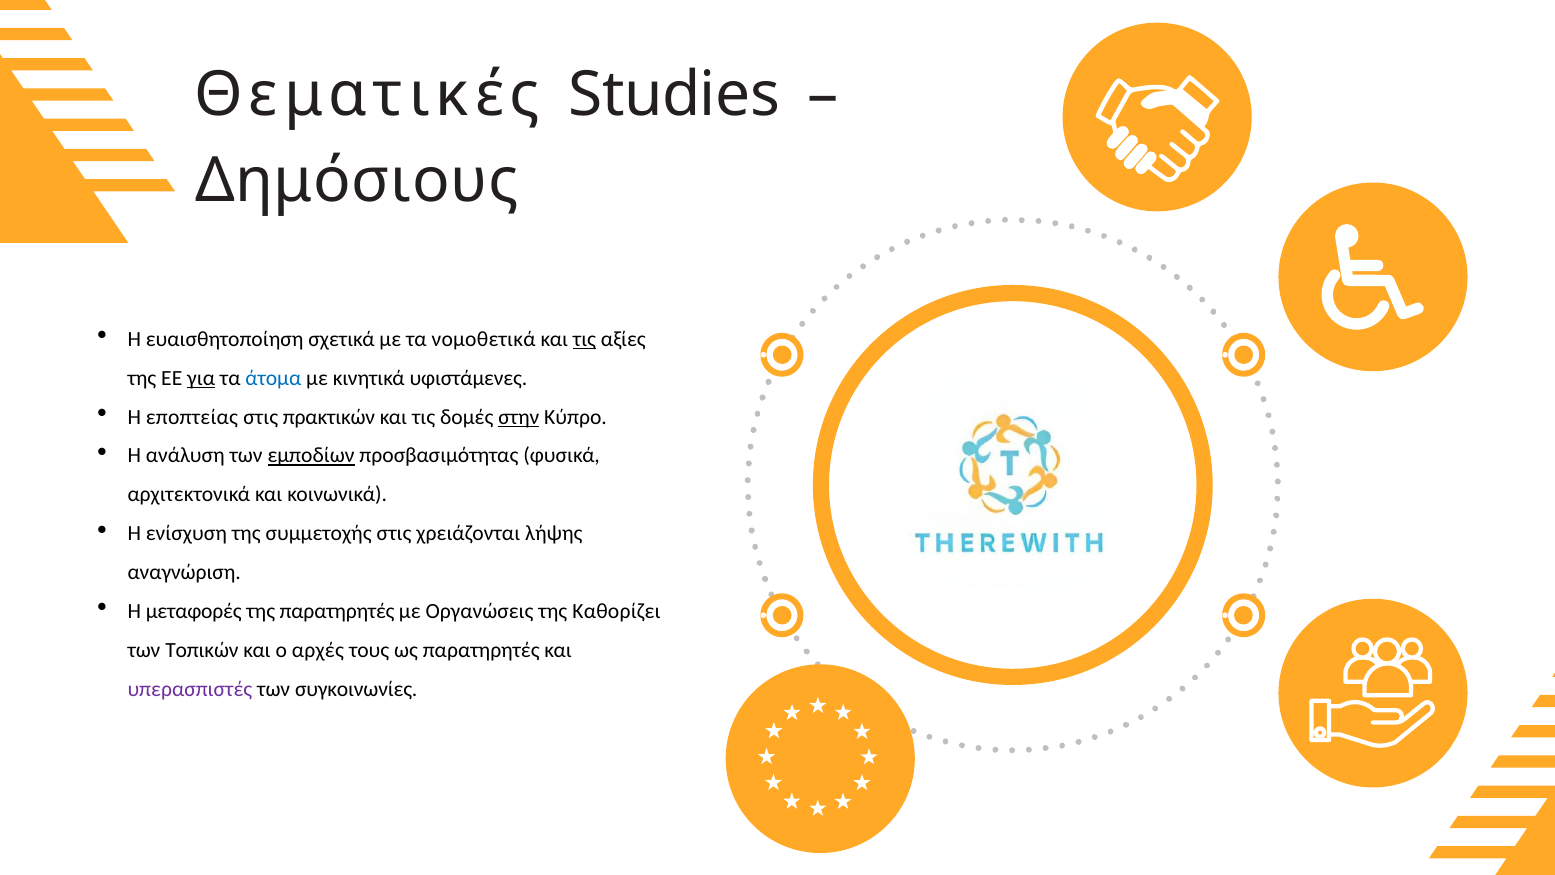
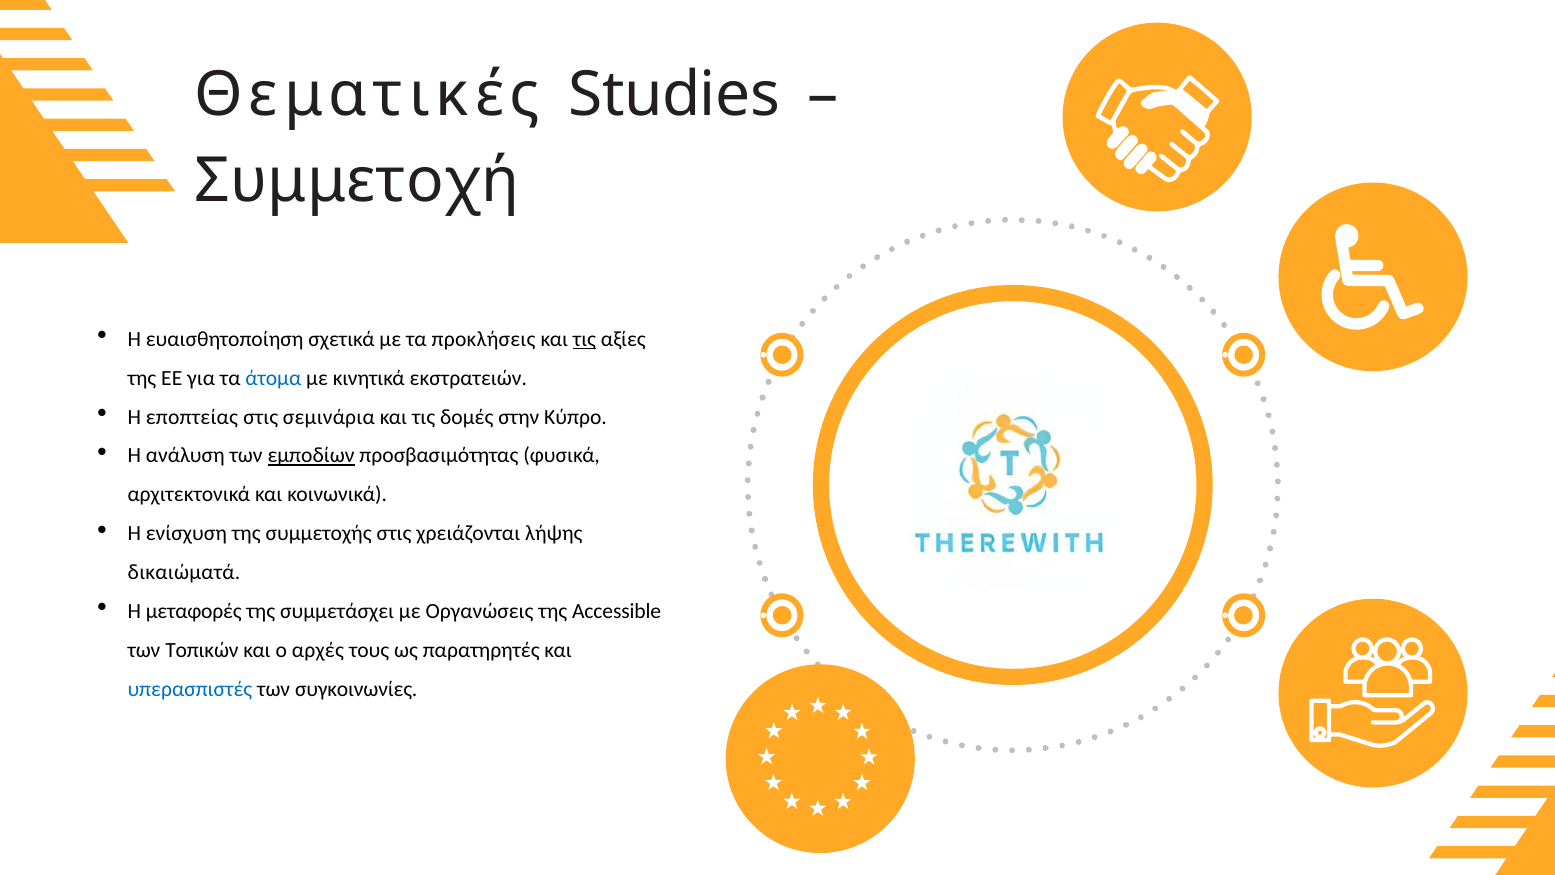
Δημόσιους: Δημόσιους -> Συμμετοχή (357, 181)
νομοθετικά: νομοθετικά -> προκλήσεις (484, 339)
για underline: present -> none (201, 378)
υφιστάμενες: υφιστάμενες -> εκστρατειών (468, 378)
πρακτικών: πρακτικών -> σεμινάρια (329, 417)
στην underline: present -> none (519, 417)
αναγνώριση: αναγνώριση -> δικαιώματά (184, 572)
της παρατηρητές: παρατηρητές -> συμμετάσχει (337, 611)
Καθορίζει: Καθορίζει -> Accessible (617, 611)
υπερασπιστές colour: purple -> blue (190, 689)
